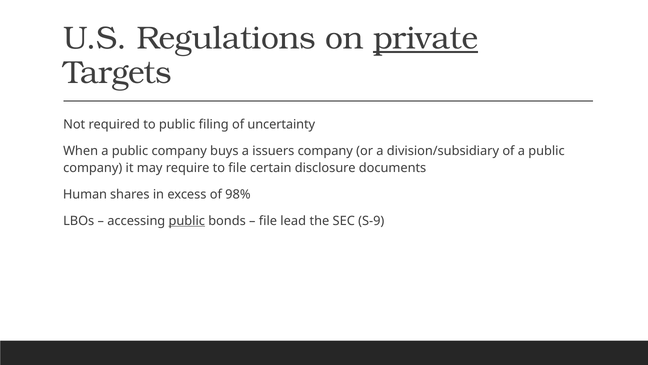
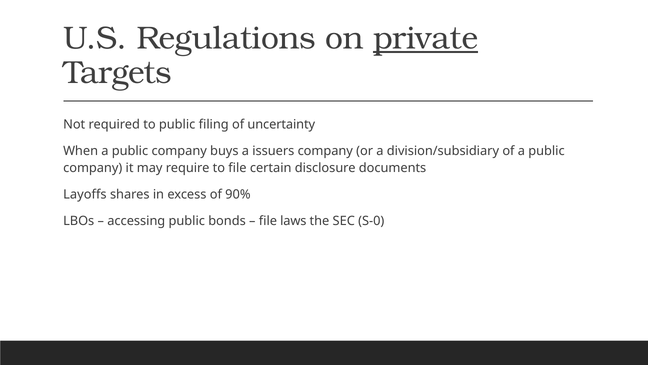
Human: Human -> Layoffs (85, 194)
98%: 98% -> 90% (238, 194)
public underline: present -> none (187, 221)
lead: lead -> laws (293, 221)
S-9: S-9 -> S-0 (371, 221)
